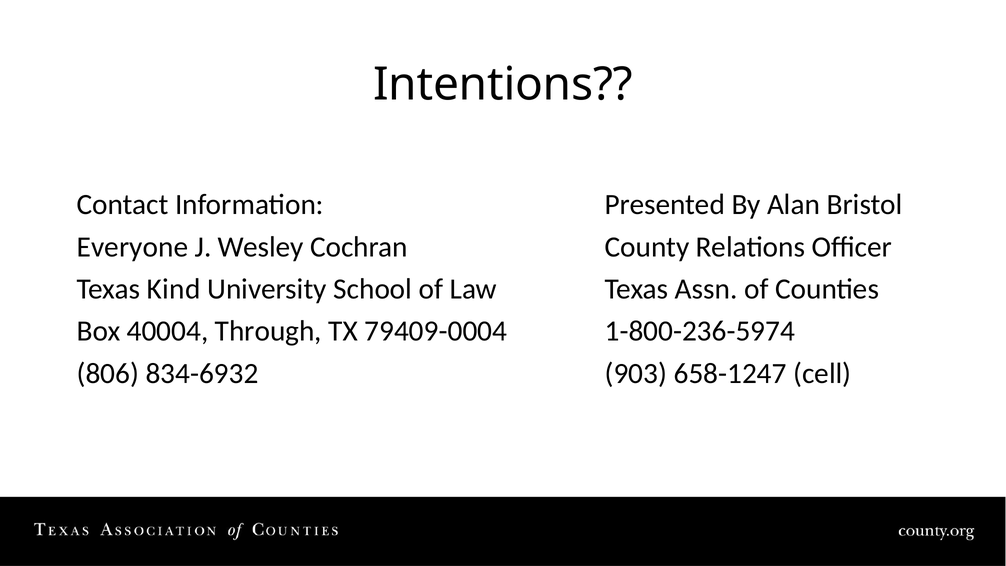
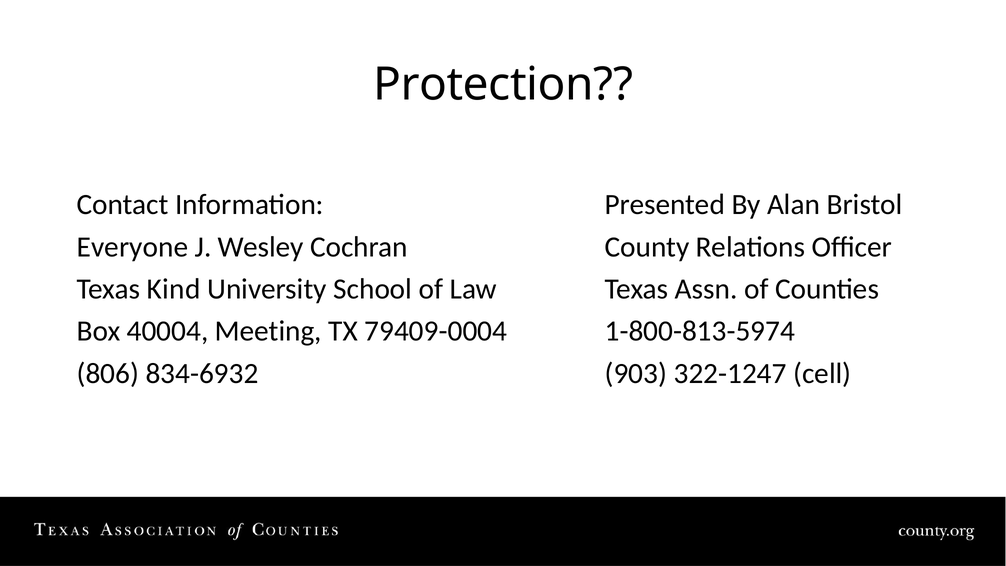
Intentions: Intentions -> Protection (503, 85)
Through: Through -> Meeting (268, 331)
1-800-236-5974: 1-800-236-5974 -> 1-800-813-5974 (700, 331)
658-1247: 658-1247 -> 322-1247 (730, 373)
